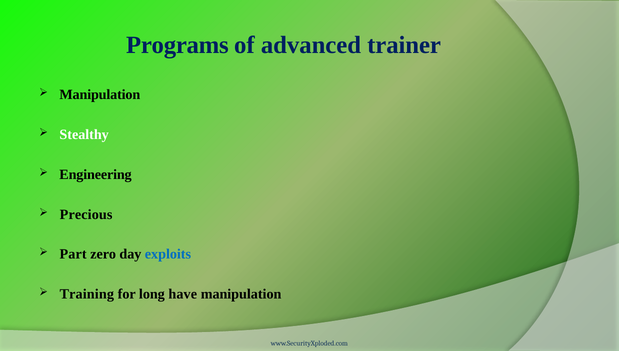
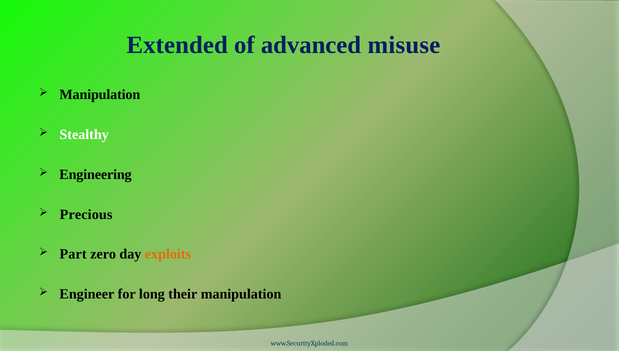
Programs: Programs -> Extended (177, 45)
trainer: trainer -> misuse (404, 45)
exploits colour: blue -> orange (168, 254)
Training: Training -> Engineer (87, 294)
have: have -> their (183, 294)
